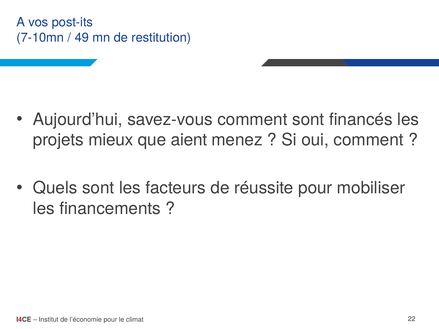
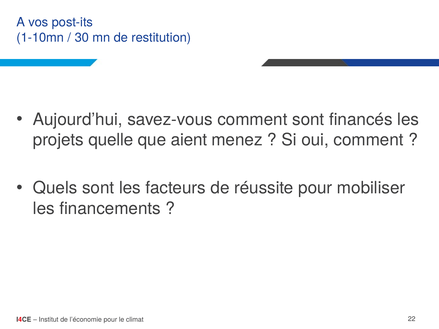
7-10mn: 7-10mn -> 1-10mn (40, 38)
49: 49 -> 30 (82, 38)
mieux: mieux -> quelle (111, 140)
